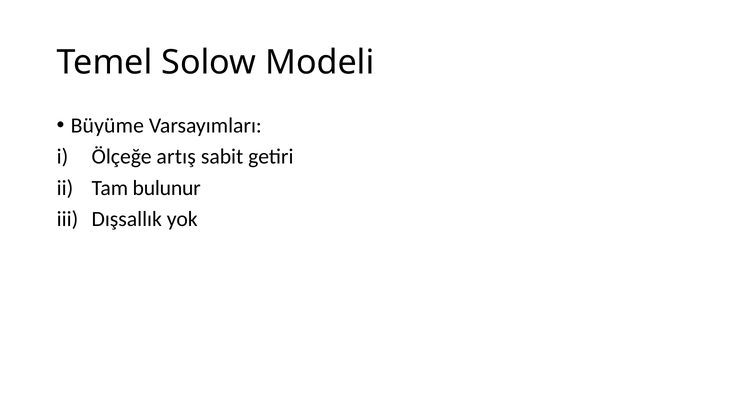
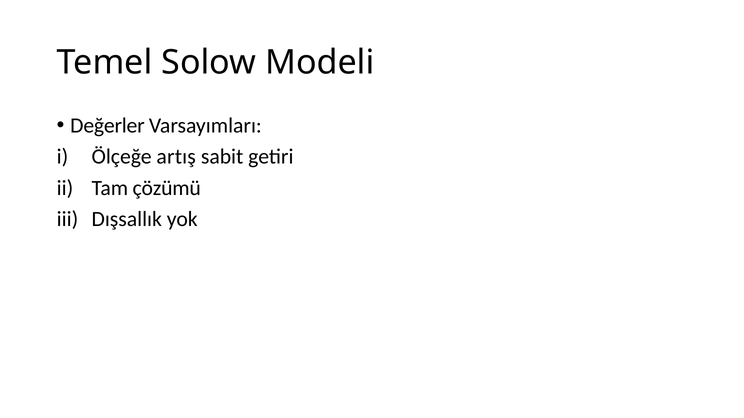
Büyüme: Büyüme -> Değerler (107, 126)
bulunur: bulunur -> çözümü (167, 188)
